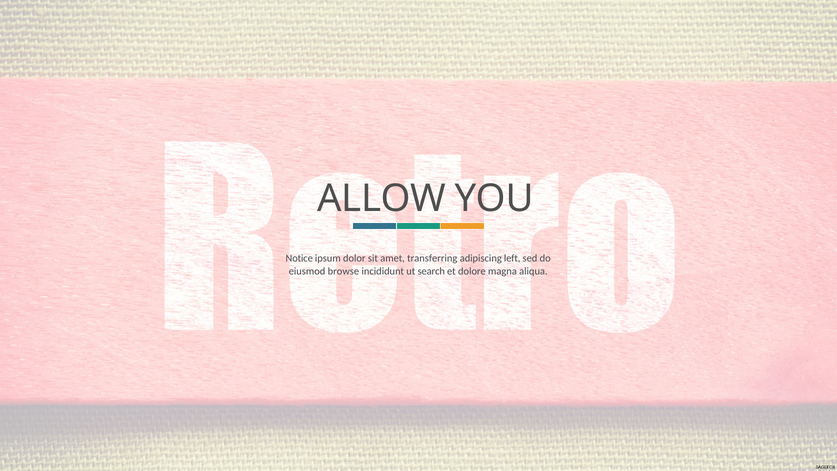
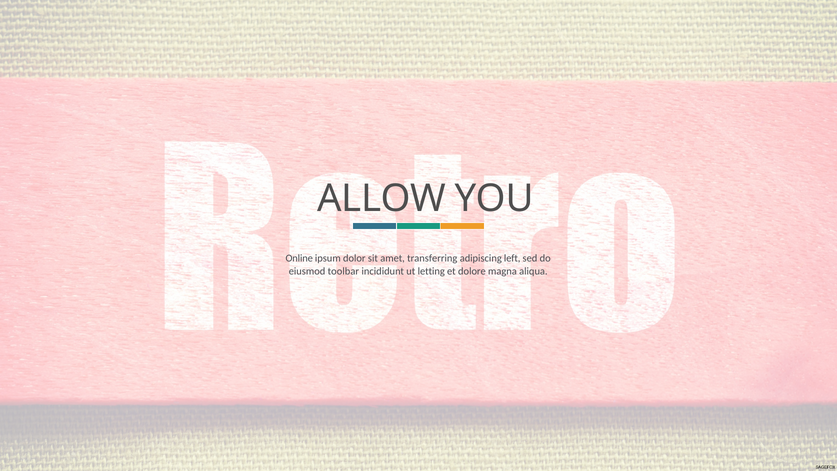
Notice: Notice -> Online (299, 258)
browse: browse -> toolbar (343, 271)
search: search -> letting (431, 271)
